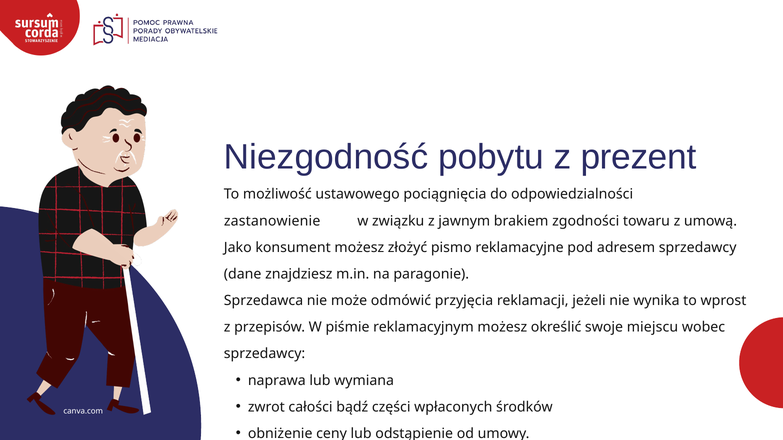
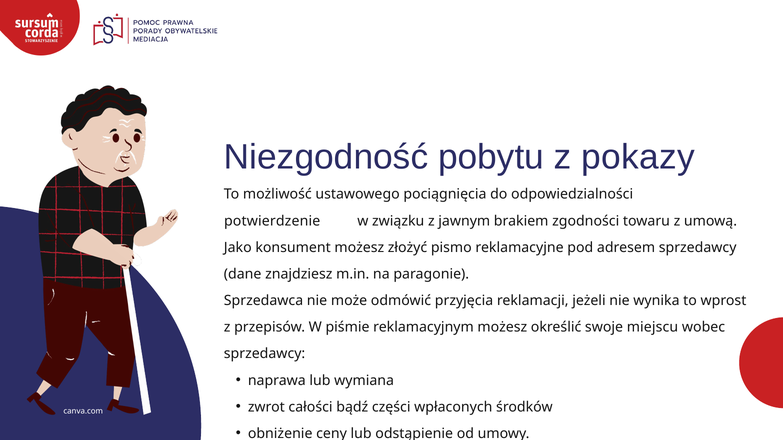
prezent: prezent -> pokazy (638, 157)
zastanowienie: zastanowienie -> potwierdzenie (272, 221)
